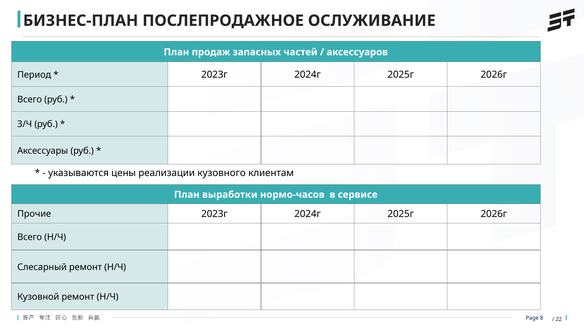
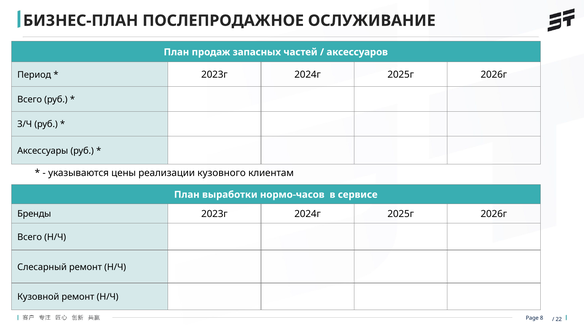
Прочие: Прочие -> Бренды (34, 214)
